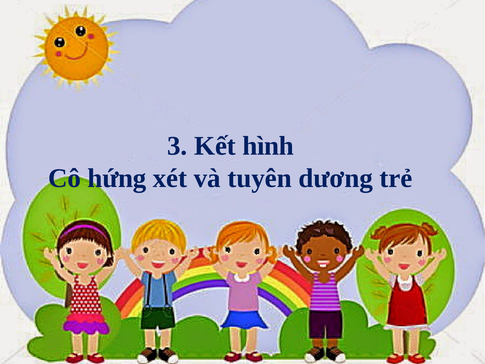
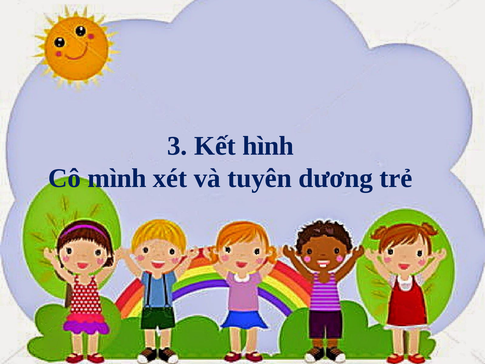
hứng: hứng -> mình (117, 178)
